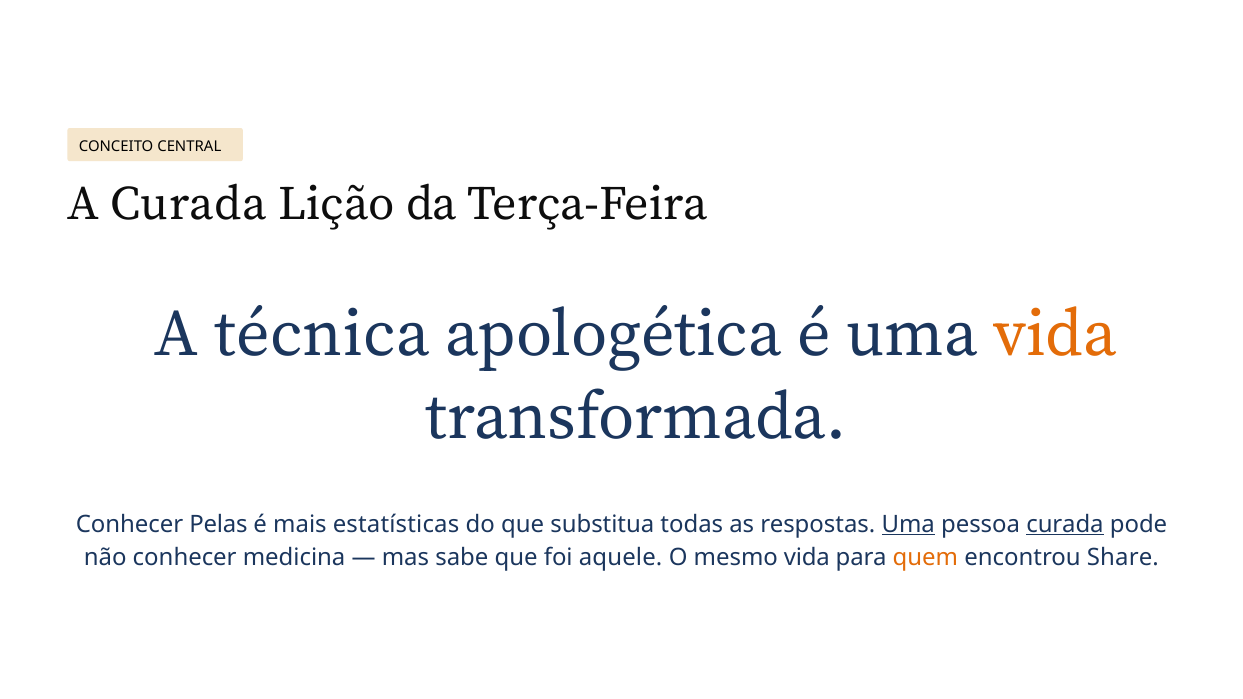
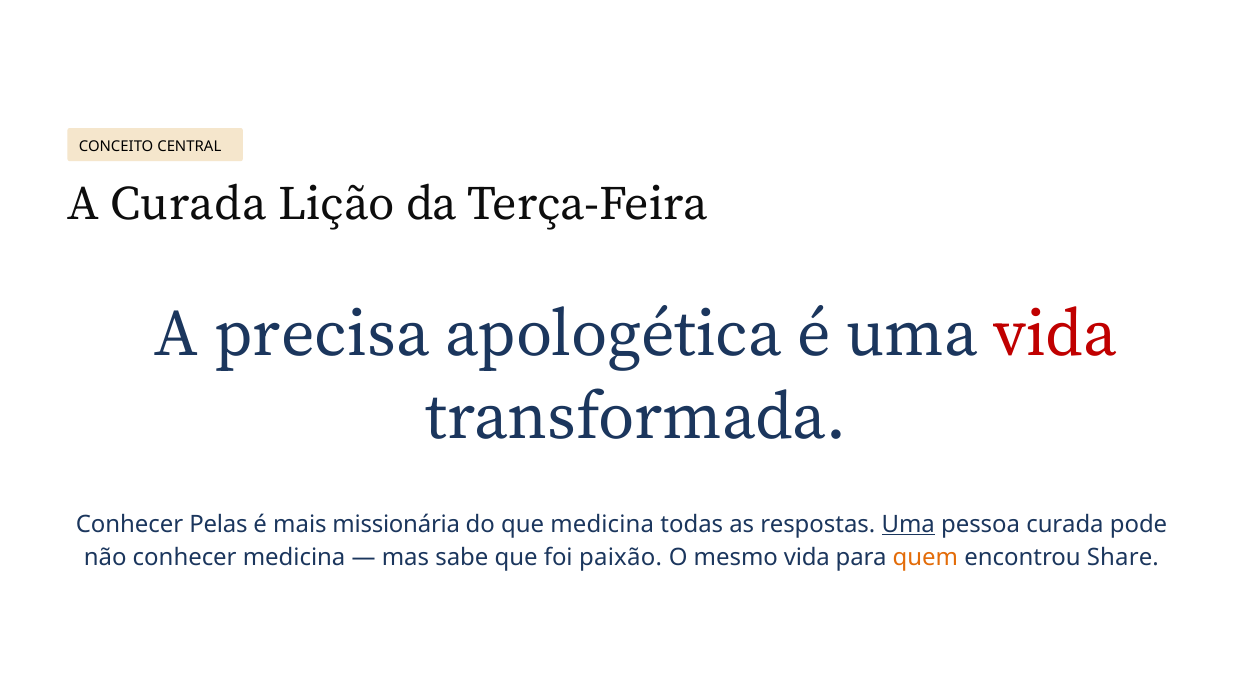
técnica: técnica -> precisa (322, 334)
vida colour: orange -> red (1055, 334)
estatísticas: estatísticas -> missionária (396, 525)
que substitua: substitua -> medicina (602, 525)
curada underline: present -> none (1065, 525)
aquele: aquele -> paixão (621, 558)
